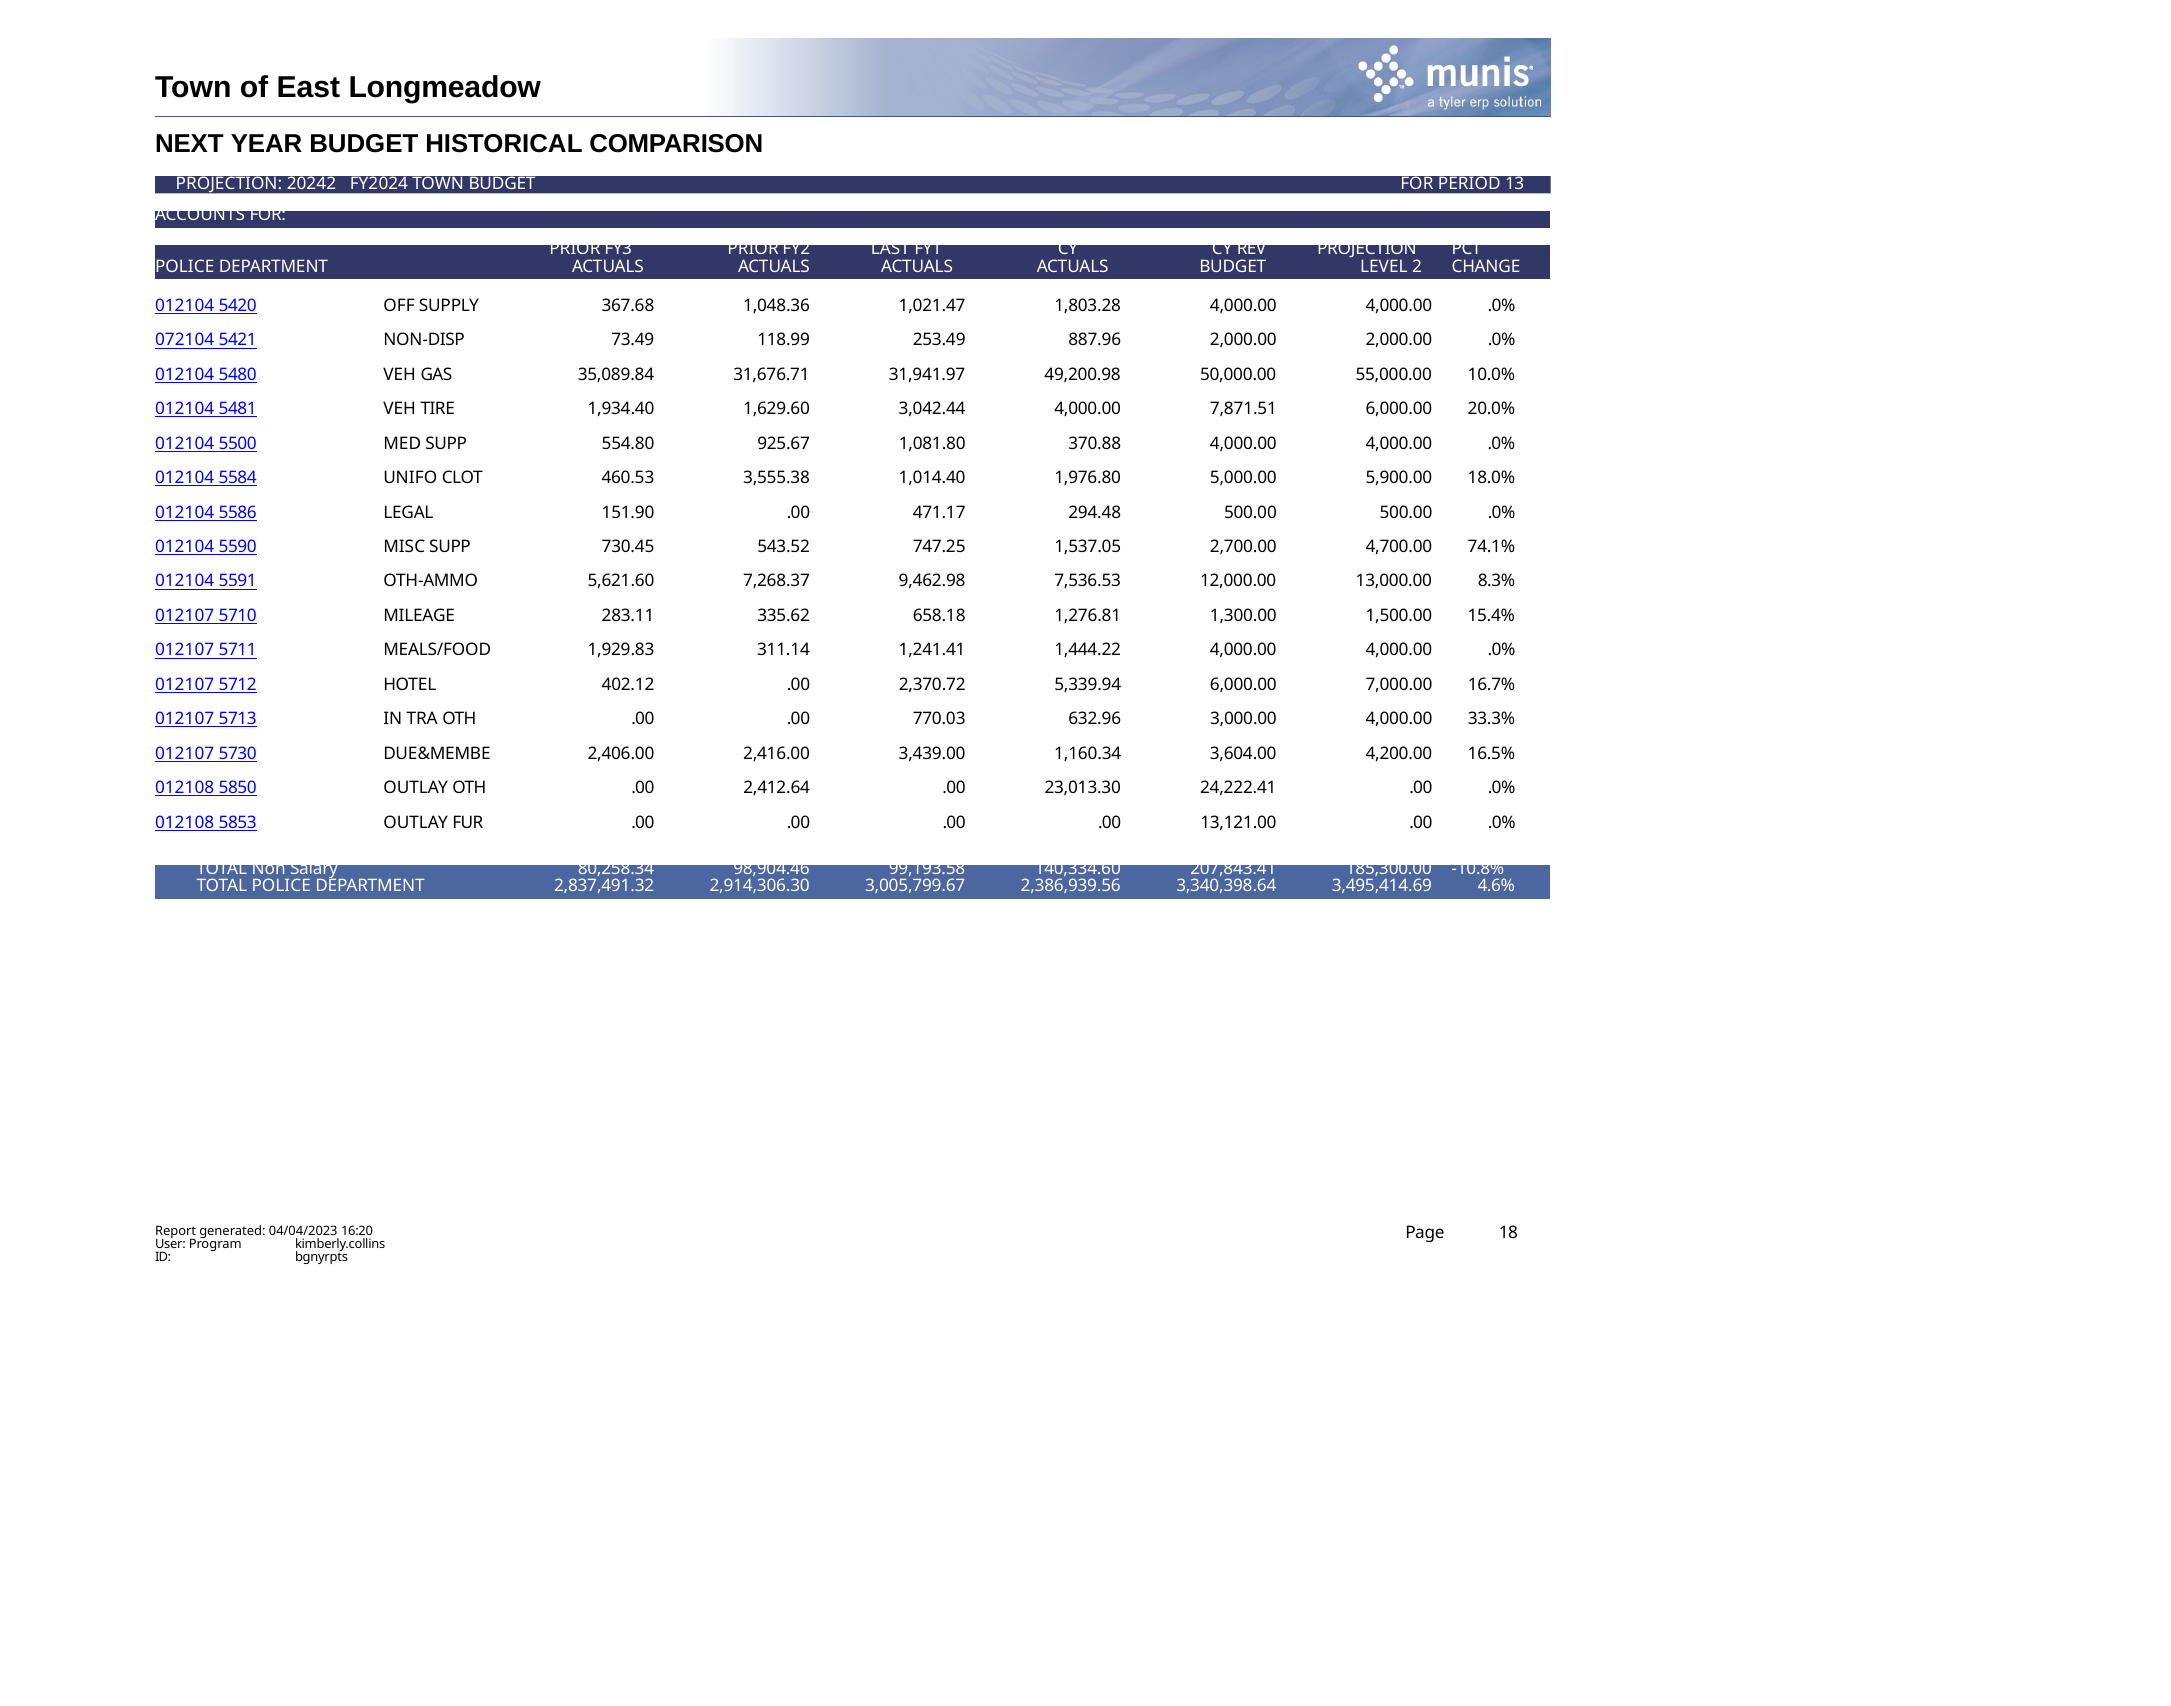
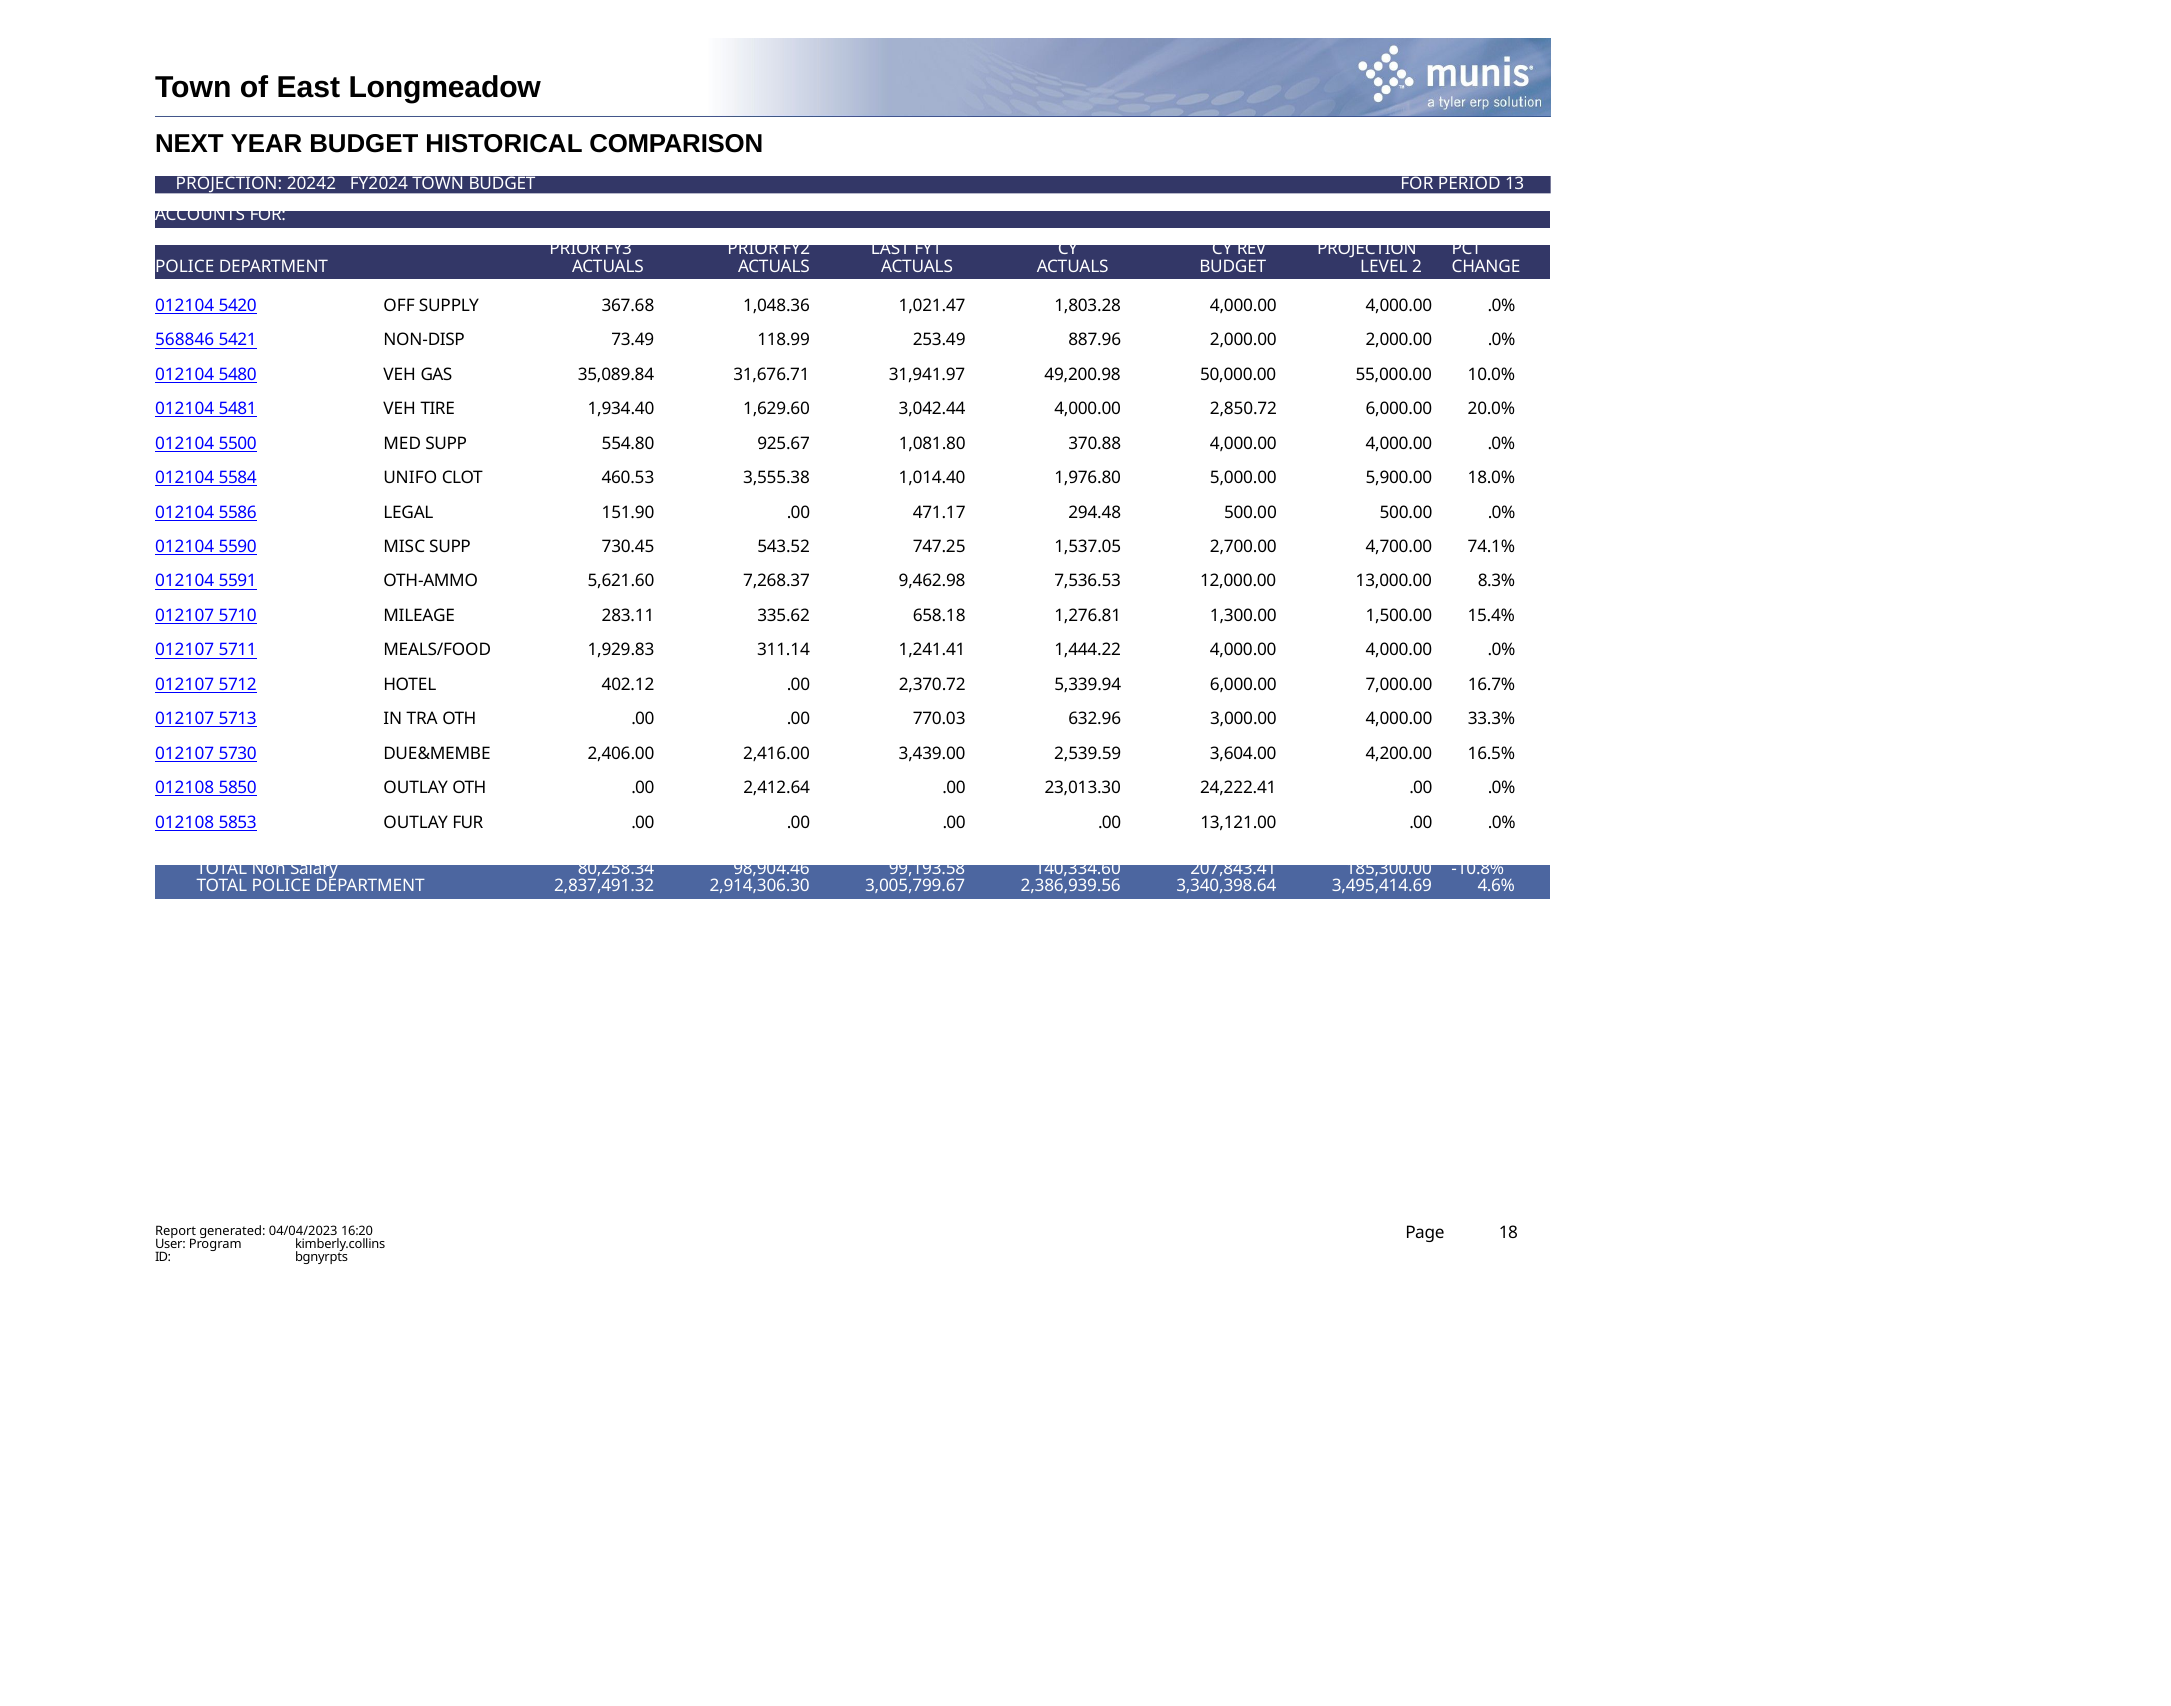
072104: 072104 -> 568846 (185, 340)
7,871.51: 7,871.51 -> 2,850.72 (1243, 409)
1,160.34: 1,160.34 -> 2,539.59 (1088, 753)
